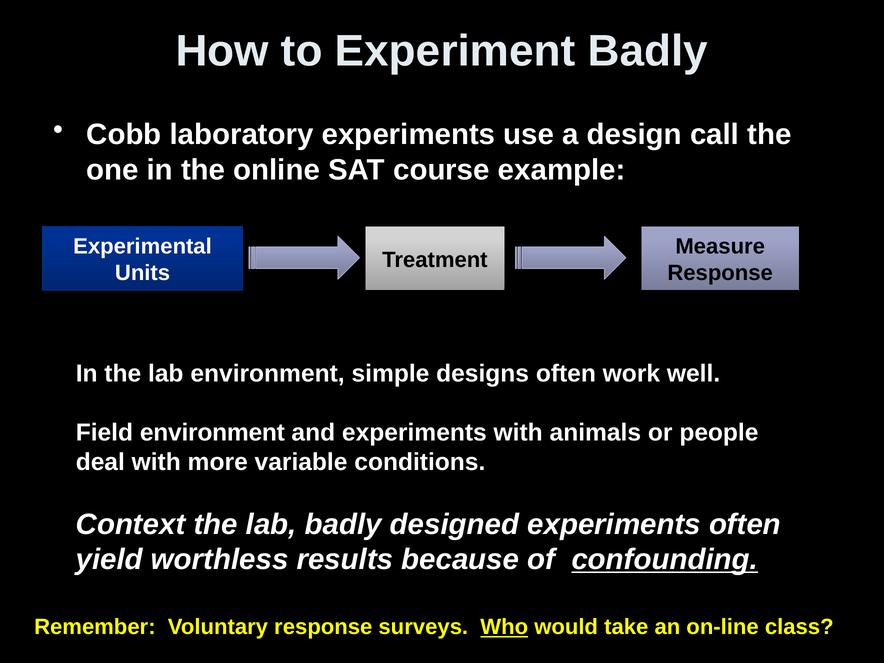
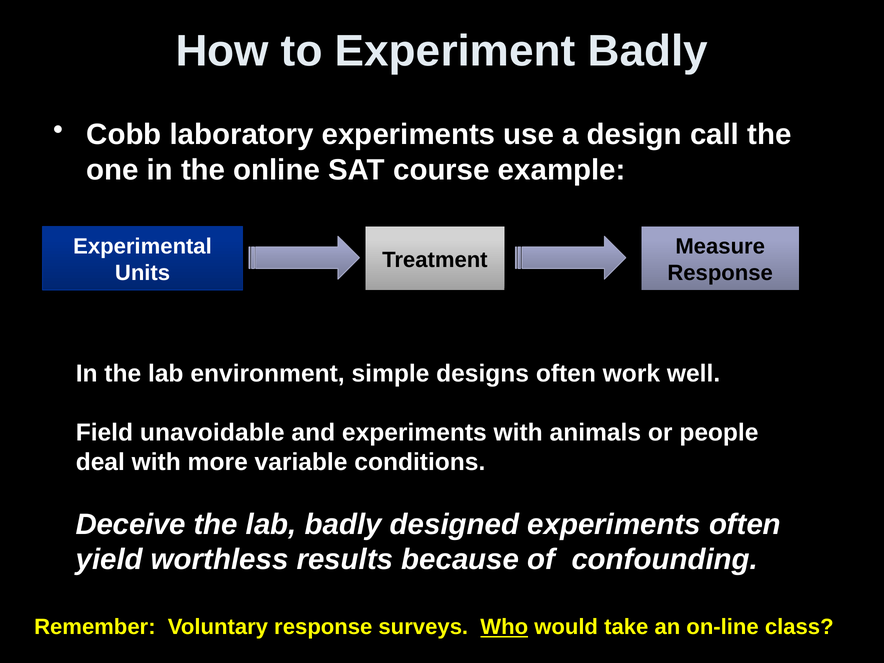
Field environment: environment -> unavoidable (212, 433)
Context: Context -> Deceive (131, 524)
confounding underline: present -> none (665, 560)
